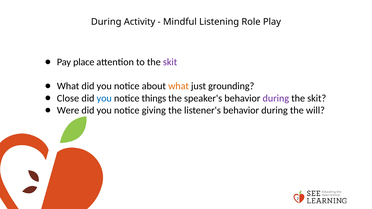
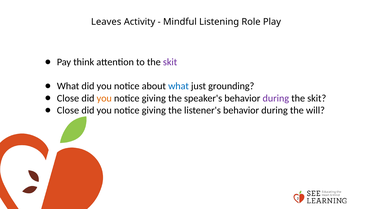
During: During -> Leaves (106, 22)
place: place -> think (84, 62)
what colour: orange -> blue (178, 86)
you colour: blue -> orange (104, 98)
things: things -> giving (154, 98)
Were: Were -> Close (68, 110)
